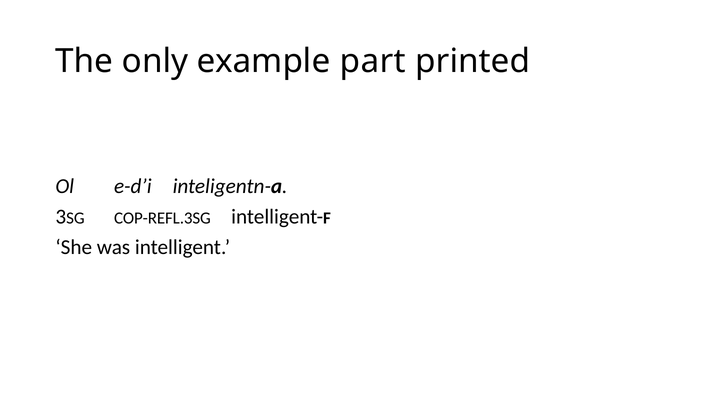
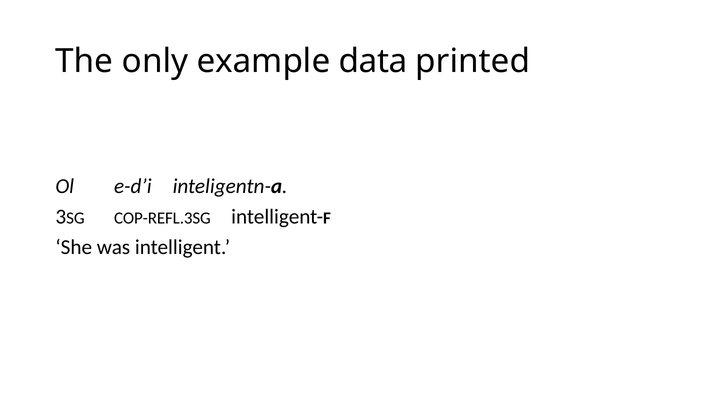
part: part -> data (373, 61)
